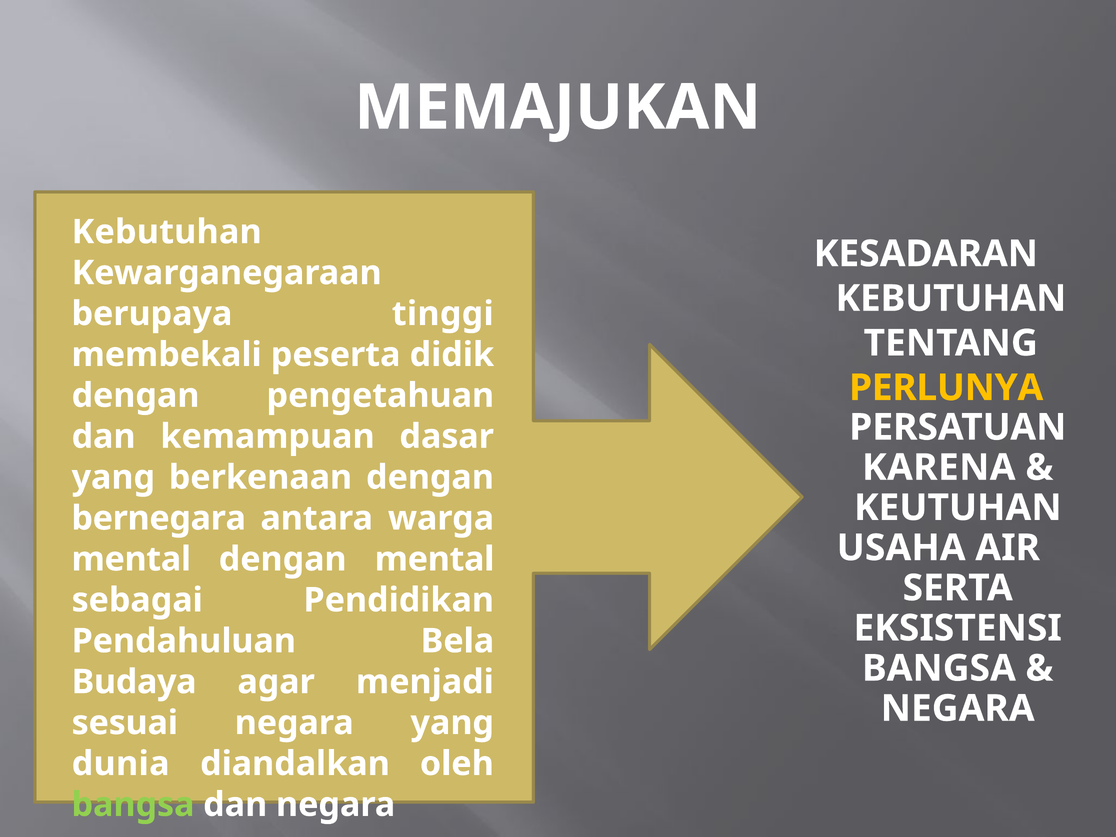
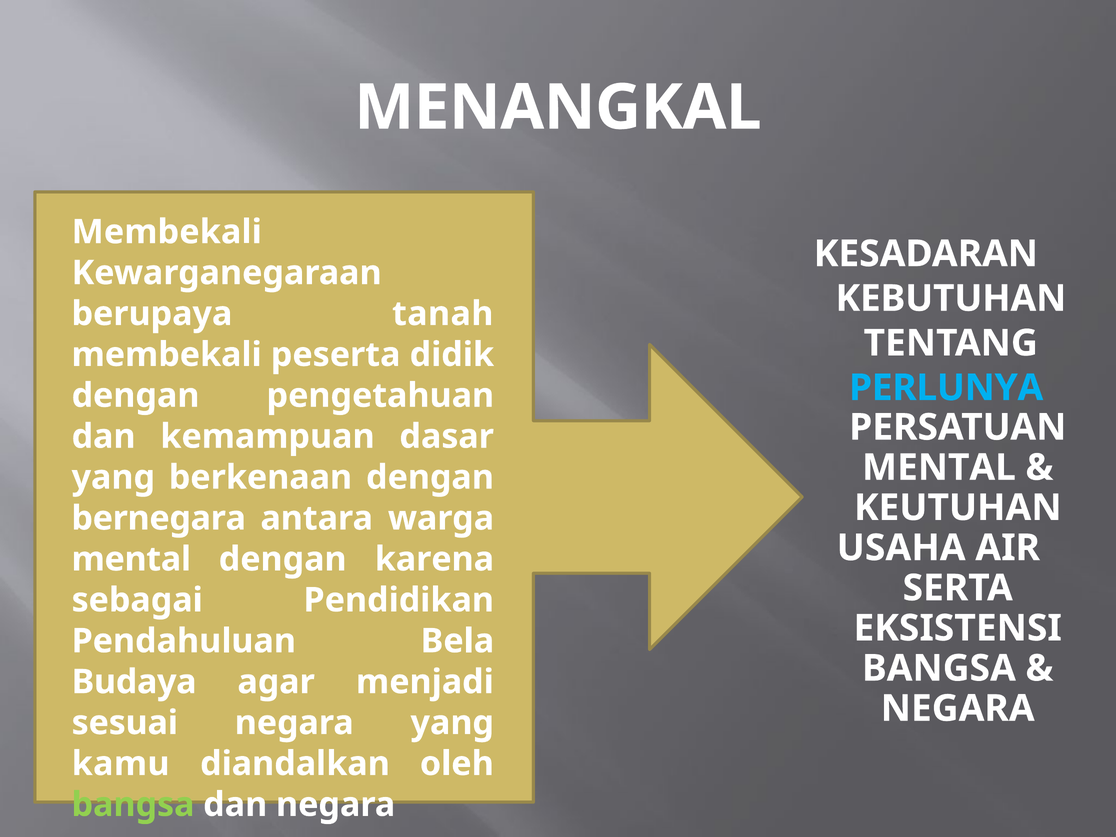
MEMAJUKAN: MEMAJUKAN -> MENANGKAL (558, 108)
Kebutuhan: Kebutuhan -> Membekali (167, 232)
tinggi: tinggi -> tanah (443, 314)
PERLUNYA colour: yellow -> light blue (946, 388)
KARENA: KARENA -> MENTAL (939, 468)
dengan mental: mental -> karena (434, 559)
dunia: dunia -> kamu (121, 764)
